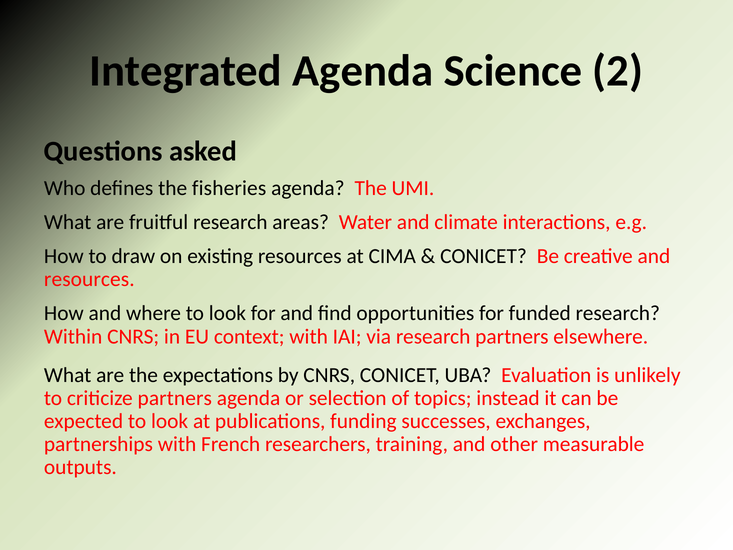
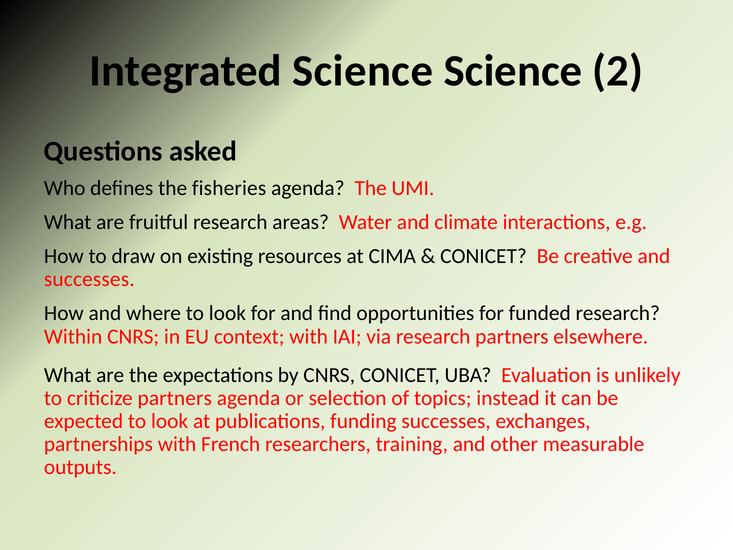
Integrated Agenda: Agenda -> Science (363, 71)
resources: resources -> successes (89, 279)
